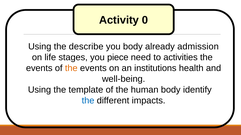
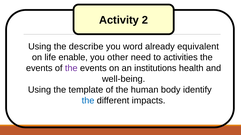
0: 0 -> 2 (145, 20)
you body: body -> word (133, 47)
admission: admission -> equivalent (198, 47)
stages: stages -> enable (73, 58)
piece: piece -> other (118, 58)
the colour: orange -> purple (71, 68)
